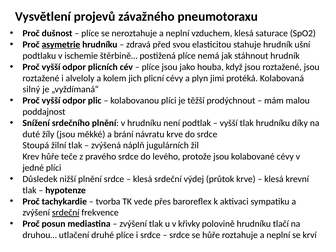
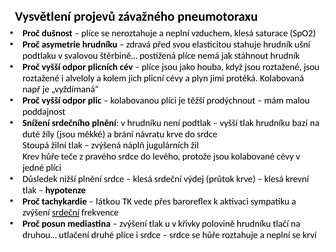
asymetrie underline: present -> none (61, 45)
ischemie: ischemie -> svalovou (81, 56)
silný: silný -> např (31, 89)
díky: díky -> bazí (300, 123)
tvorba: tvorba -> látkou (108, 201)
